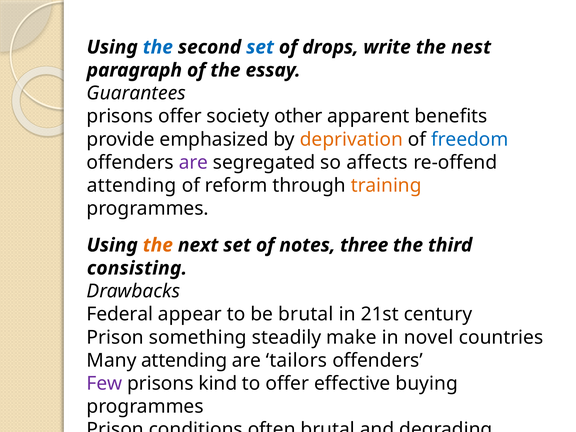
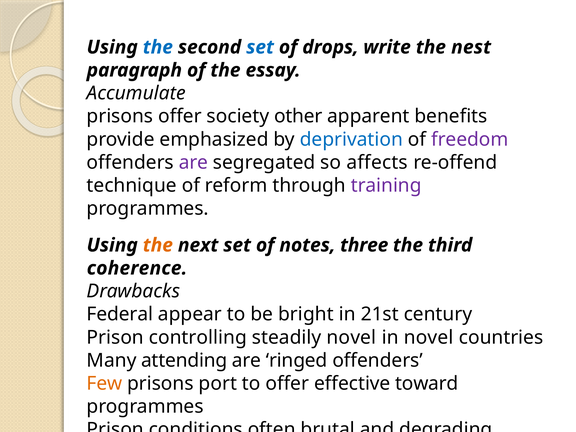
Guarantees: Guarantees -> Accumulate (136, 93)
deprivation colour: orange -> blue (351, 139)
freedom colour: blue -> purple (470, 139)
attending: attending -> technique (132, 185)
training colour: orange -> purple (386, 185)
consisting: consisting -> coherence (137, 268)
be brutal: brutal -> bright (306, 314)
something: something -> controlling (198, 337)
steadily make: make -> novel (351, 337)
tailors: tailors -> ringed (297, 360)
Few colour: purple -> orange (104, 383)
kind: kind -> port (218, 383)
buying: buying -> toward (427, 383)
